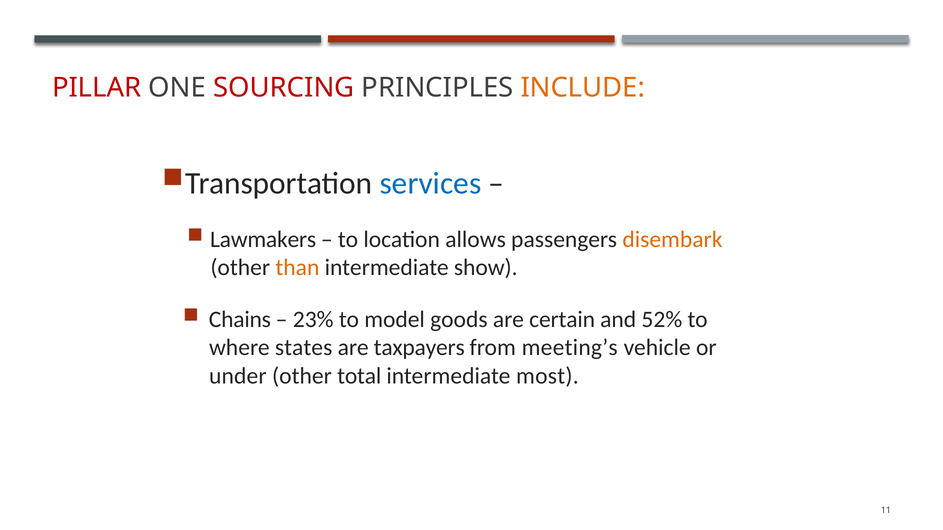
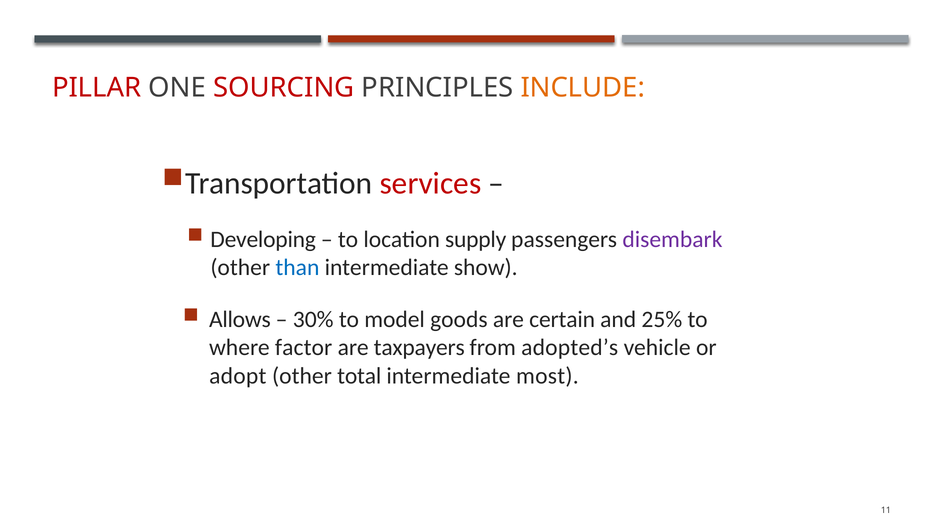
services colour: blue -> red (430, 183)
Lawmakers: Lawmakers -> Developing (263, 239)
allows: allows -> supply (476, 239)
disembark colour: orange -> purple (672, 239)
than colour: orange -> blue (297, 268)
Chains: Chains -> Allows (240, 320)
23%: 23% -> 30% (313, 320)
52%: 52% -> 25% (662, 320)
states: states -> factor (304, 348)
meeting’s: meeting’s -> adopted’s (570, 348)
under: under -> adopt (238, 376)
